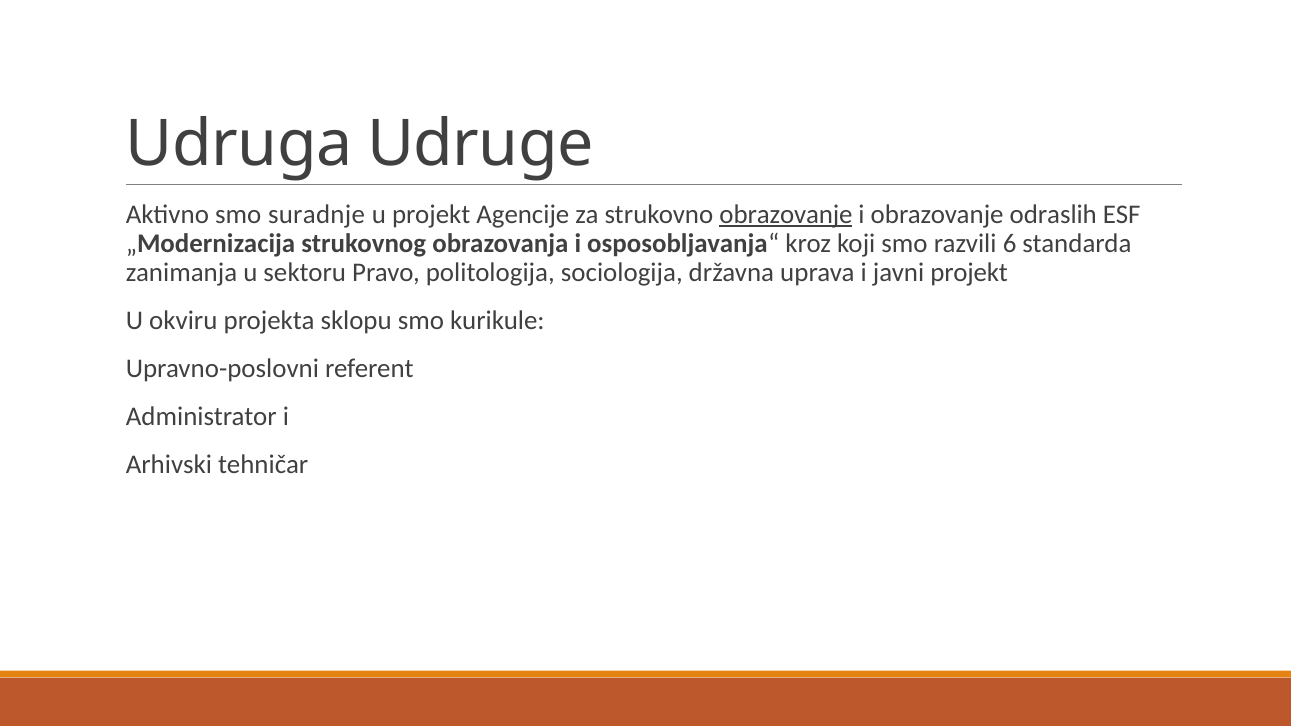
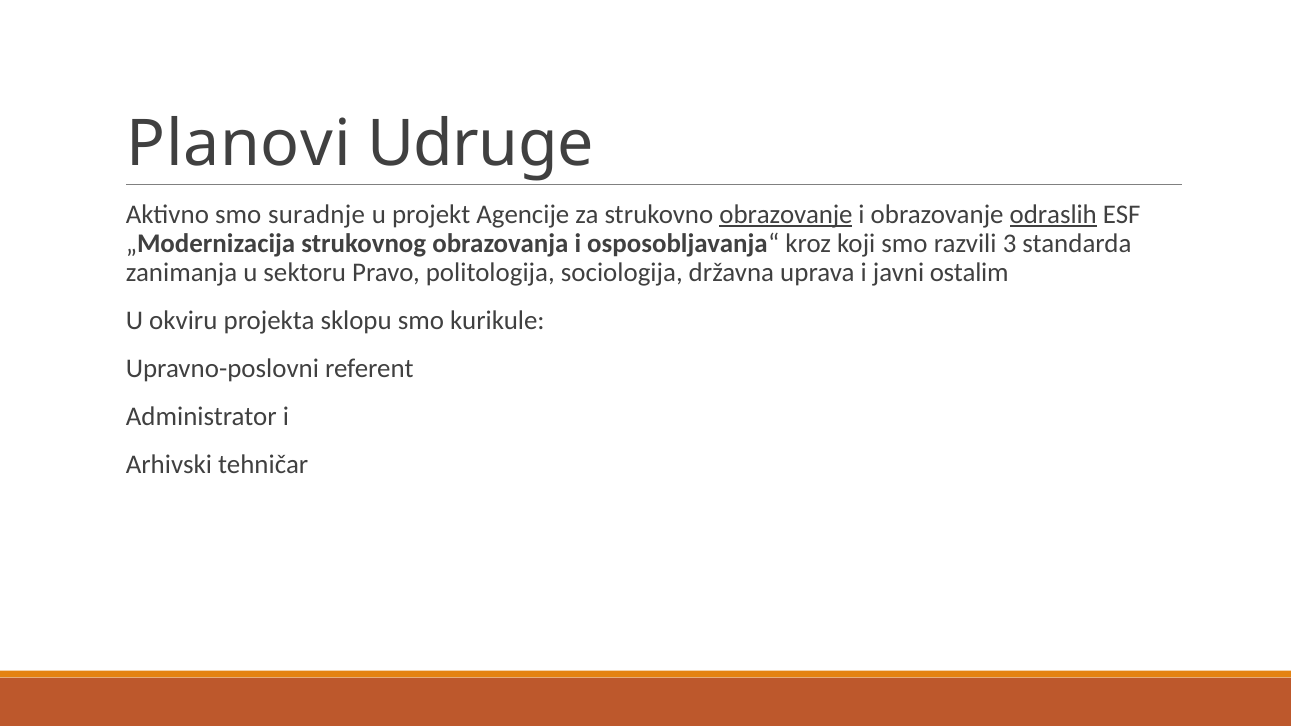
Udruga: Udruga -> Planovi (239, 145)
odraslih underline: none -> present (1053, 215)
6: 6 -> 3 (1010, 244)
javni projekt: projekt -> ostalim (969, 273)
